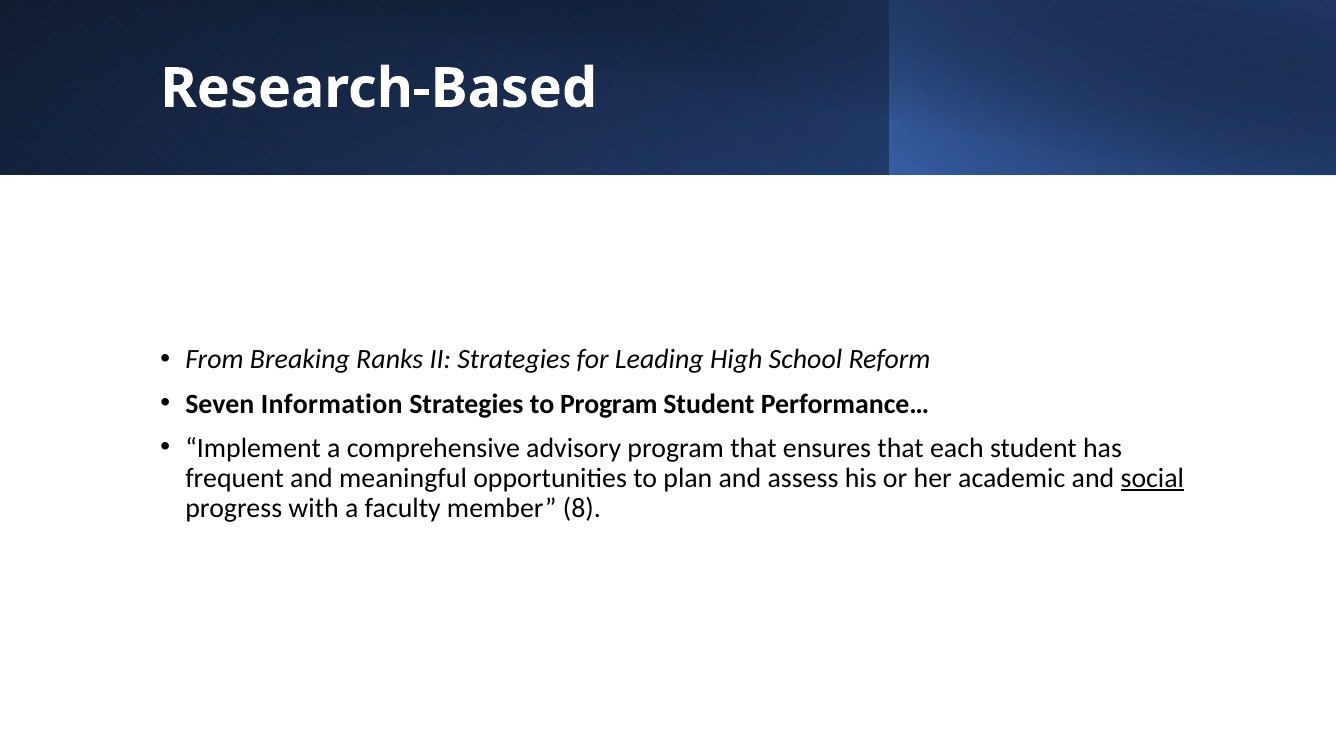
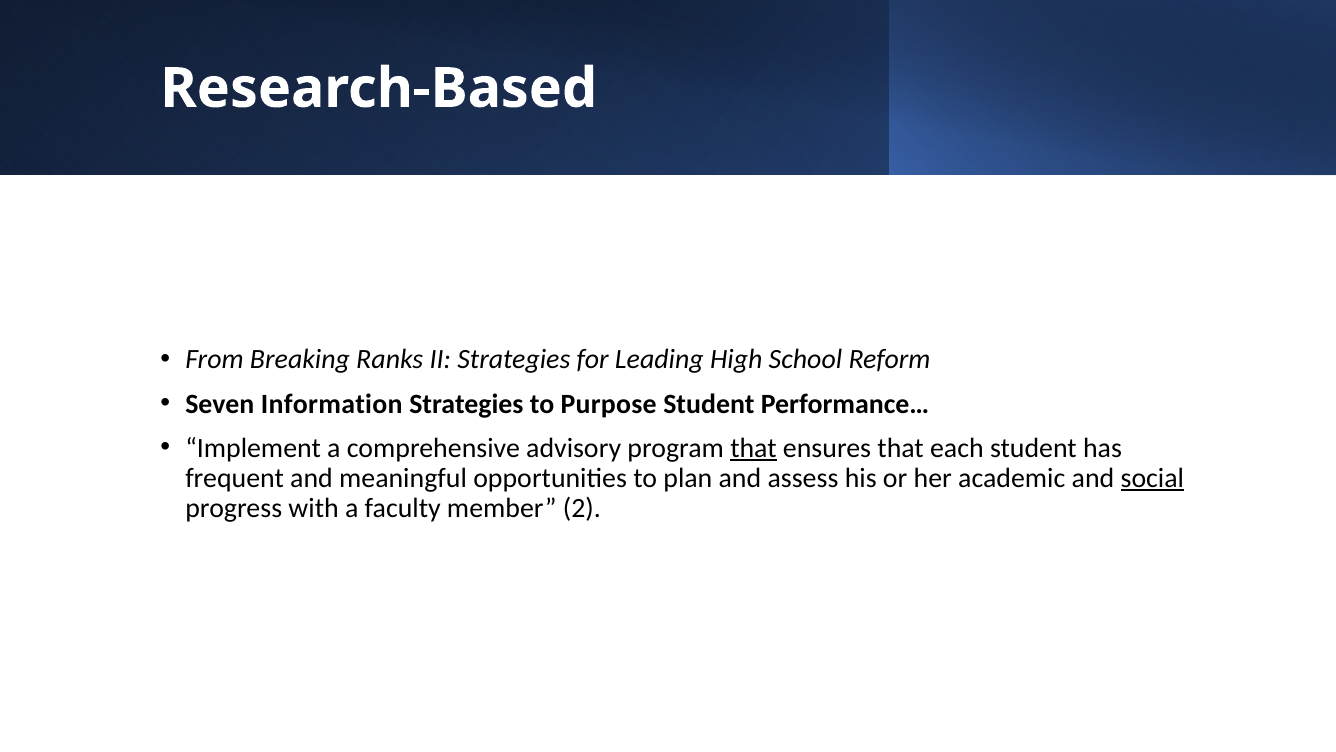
to Program: Program -> Purpose (609, 404)
that underline: none -> present (753, 448)
8: 8 -> 2 (582, 508)
